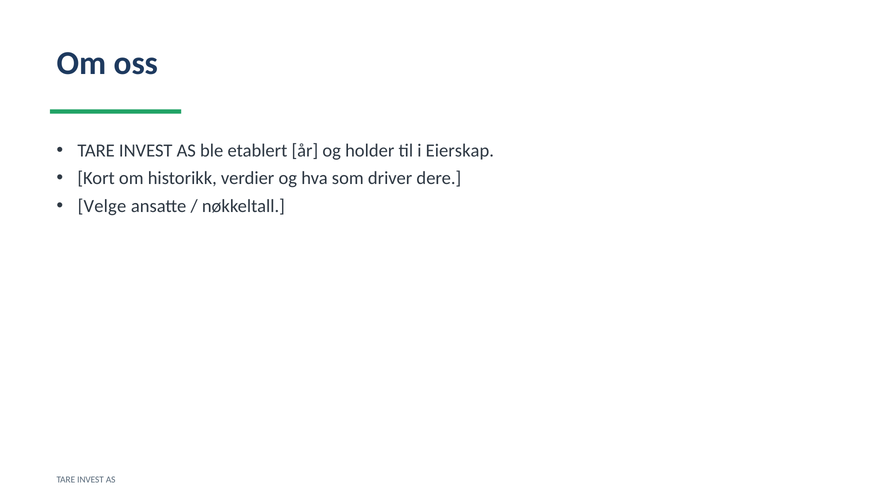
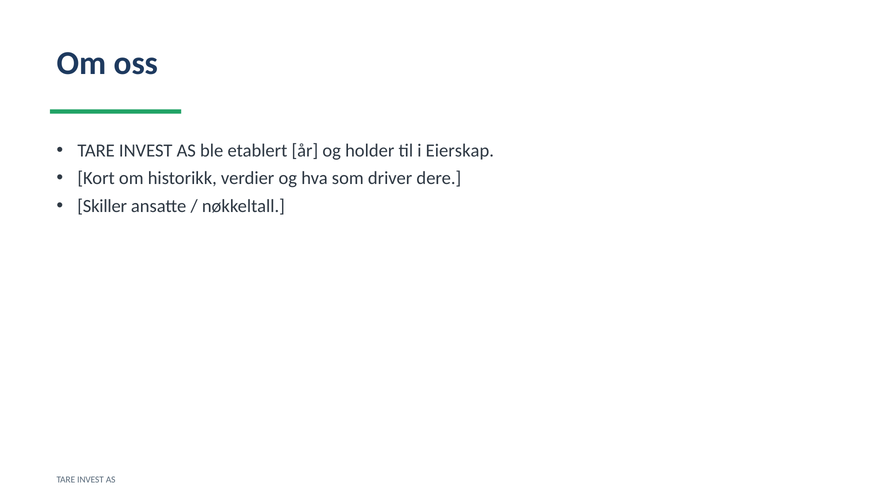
Velge: Velge -> Skiller (102, 206)
